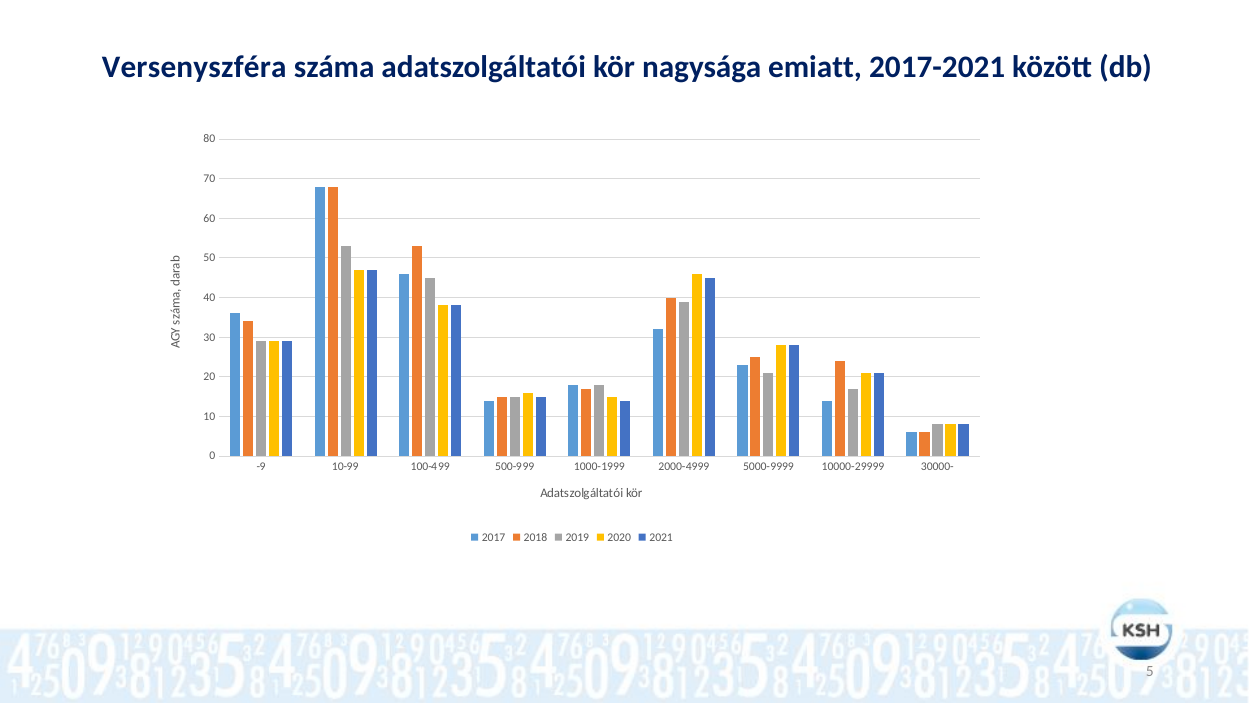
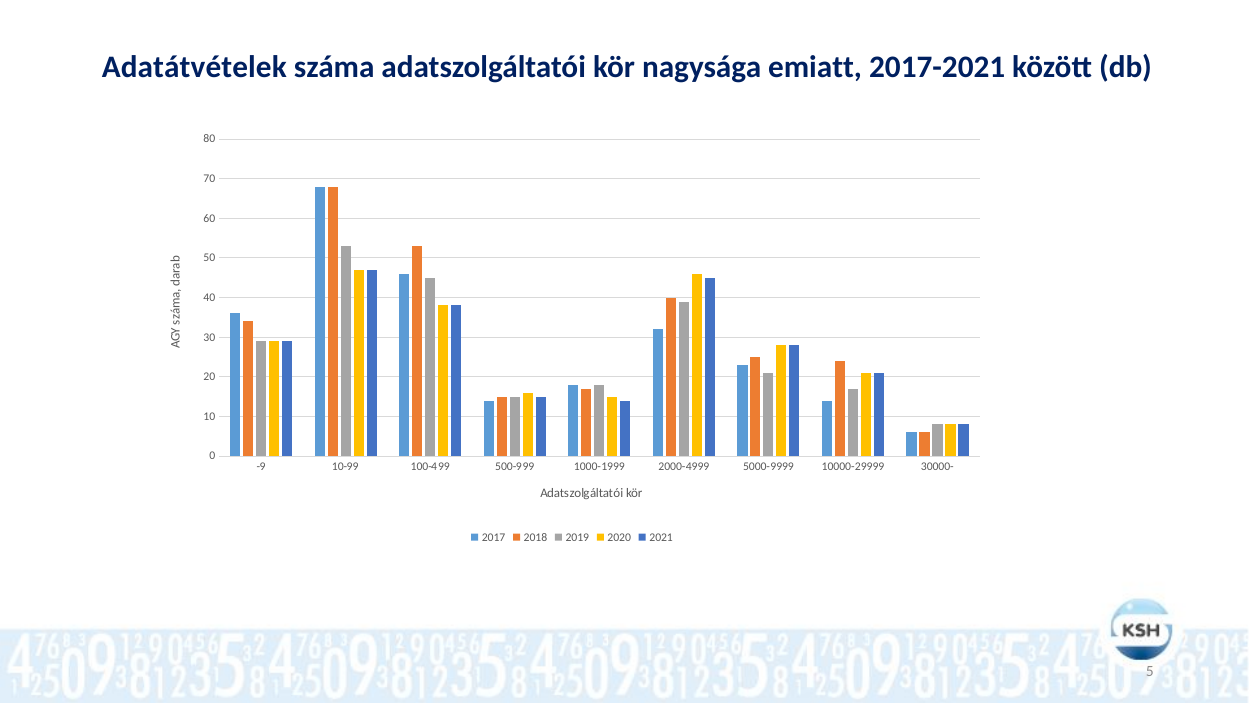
Versenyszféra: Versenyszféra -> Adatátvételek (194, 67)
